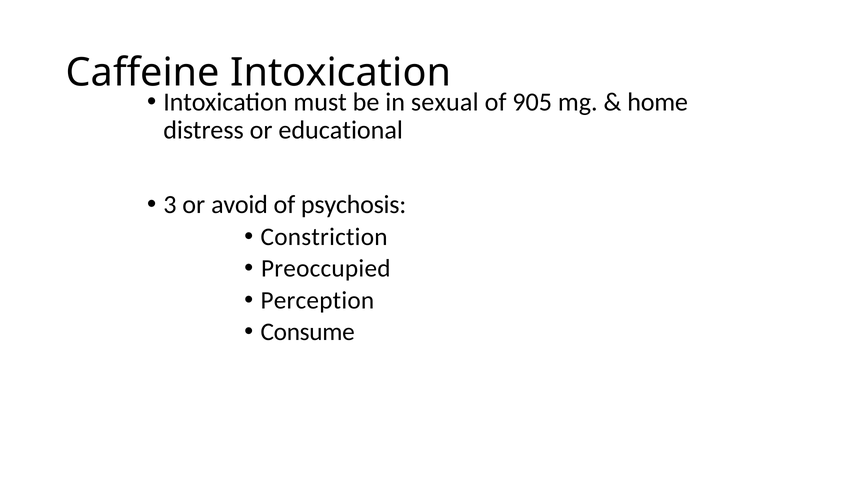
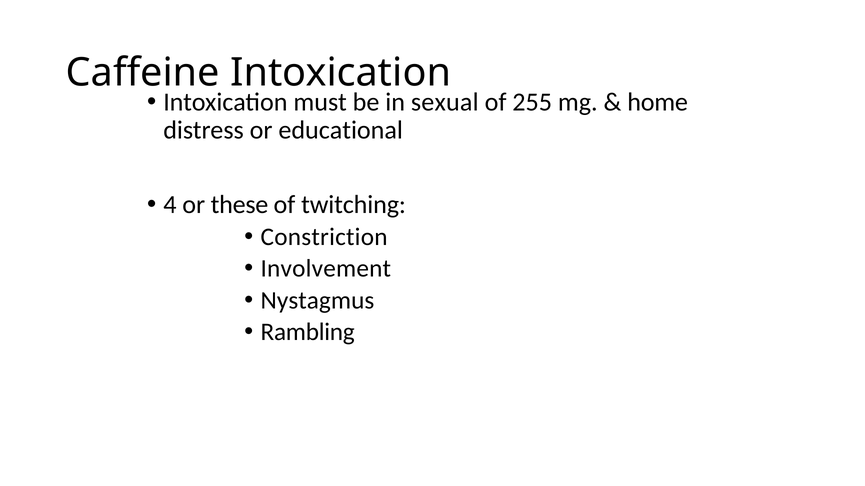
905: 905 -> 255 (532, 102)
3: 3 -> 4 (170, 205)
avoid: avoid -> these (240, 205)
psychosis: psychosis -> twitching (354, 205)
Preoccupied: Preoccupied -> Involvement (326, 269)
Perception: Perception -> Nystagmus (317, 301)
Consume: Consume -> Rambling (308, 332)
